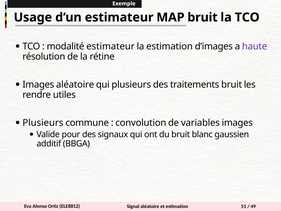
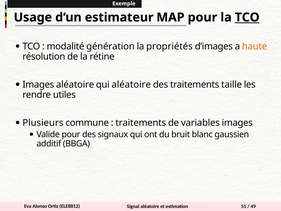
bruit: bruit -> pour (202, 17)
TCO underline: none -> present (247, 17)
modalité estimateur: estimateur -> génération (111, 46)
la estimation: estimation -> propriétés (169, 46)
haute colour: purple -> orange (255, 46)
qui plusieurs: plusieurs -> aléatoire (131, 85)
traitements bruit: bruit -> taille (232, 85)
convolution: convolution -> traitements (141, 123)
